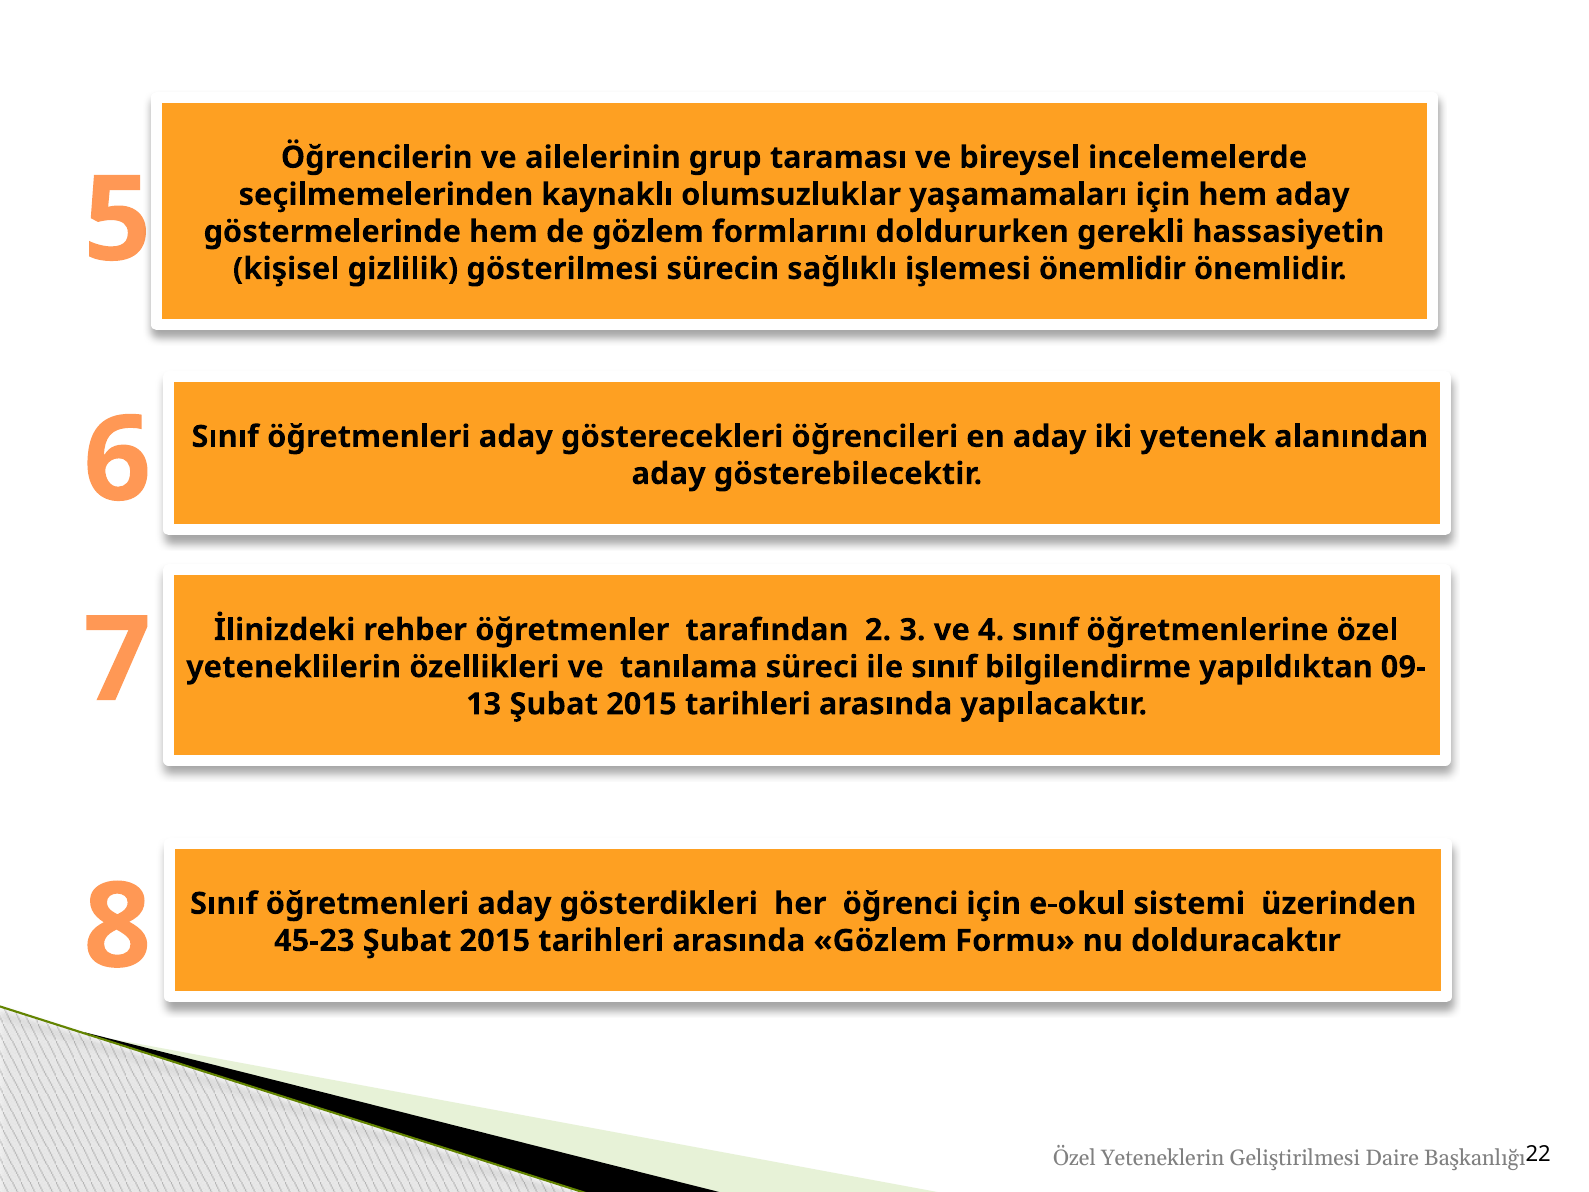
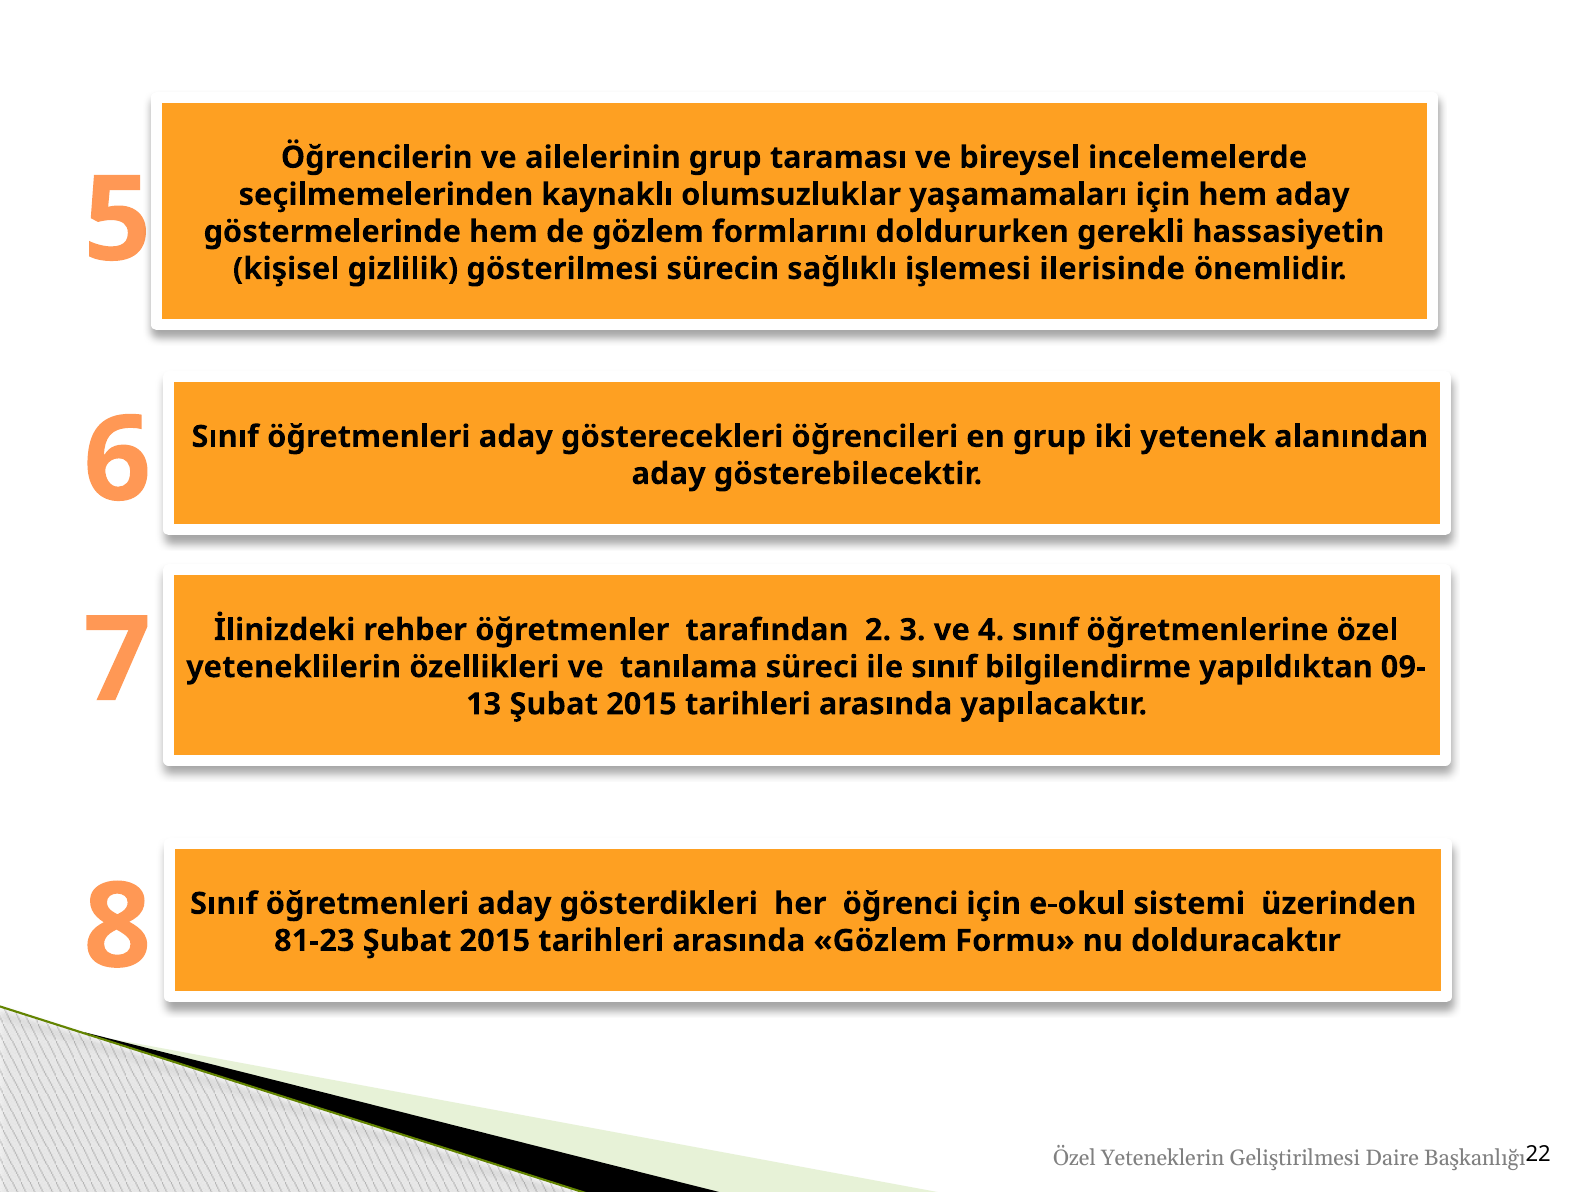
işlemesi önemlidir: önemlidir -> ilerisinde (1112, 269)
en aday: aday -> grup (1050, 437)
45-23: 45-23 -> 81-23 (314, 941)
